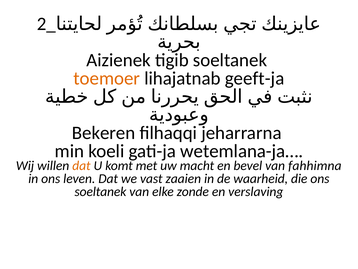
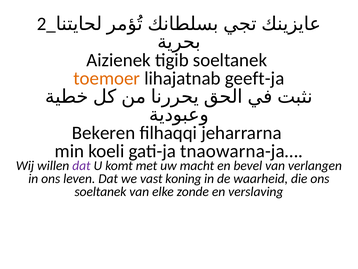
wetemlana-ja…: wetemlana-ja… -> tnaowarna-ja… (242, 151)
dat colour: orange -> purple (81, 165)
fahhimna: fahhimna -> verlangen (315, 165)
zaaien: zaaien -> koning (183, 178)
